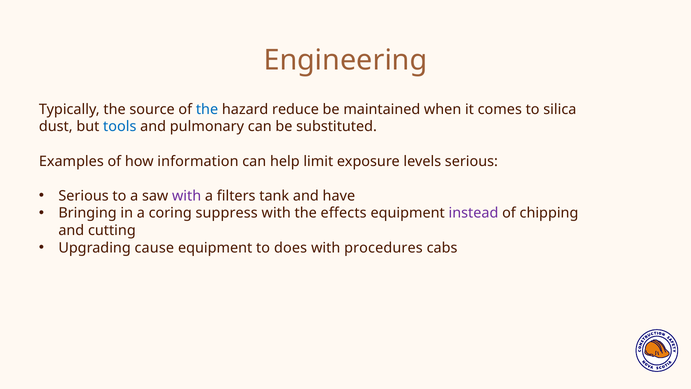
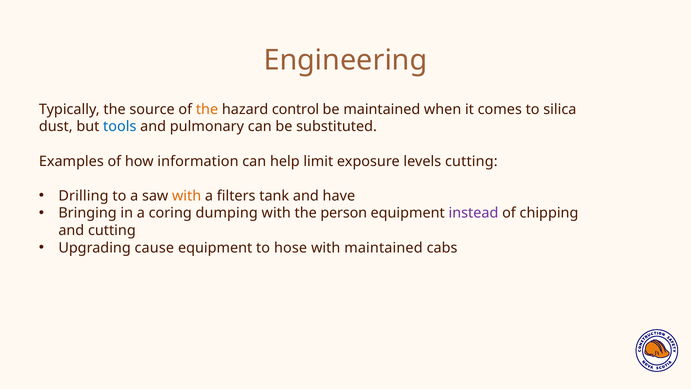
the colour: blue -> orange (207, 109)
reduce: reduce -> control (296, 109)
levels serious: serious -> cutting (471, 161)
Serious: Serious -> Drilling (83, 196)
with colour: purple -> orange (187, 196)
suppress: suppress -> dumping (227, 213)
effects: effects -> person (344, 213)
does: does -> hose (291, 248)
with procedures: procedures -> maintained (383, 248)
